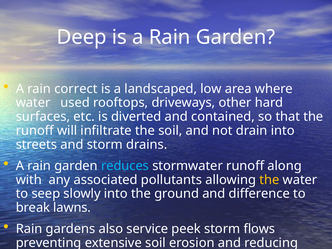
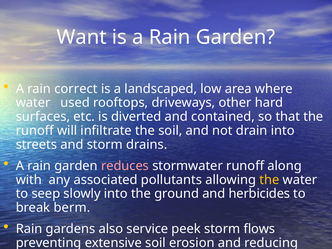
Deep: Deep -> Want (82, 37)
reduces colour: light blue -> pink (125, 166)
difference: difference -> herbicides (259, 194)
lawns: lawns -> berm (72, 208)
